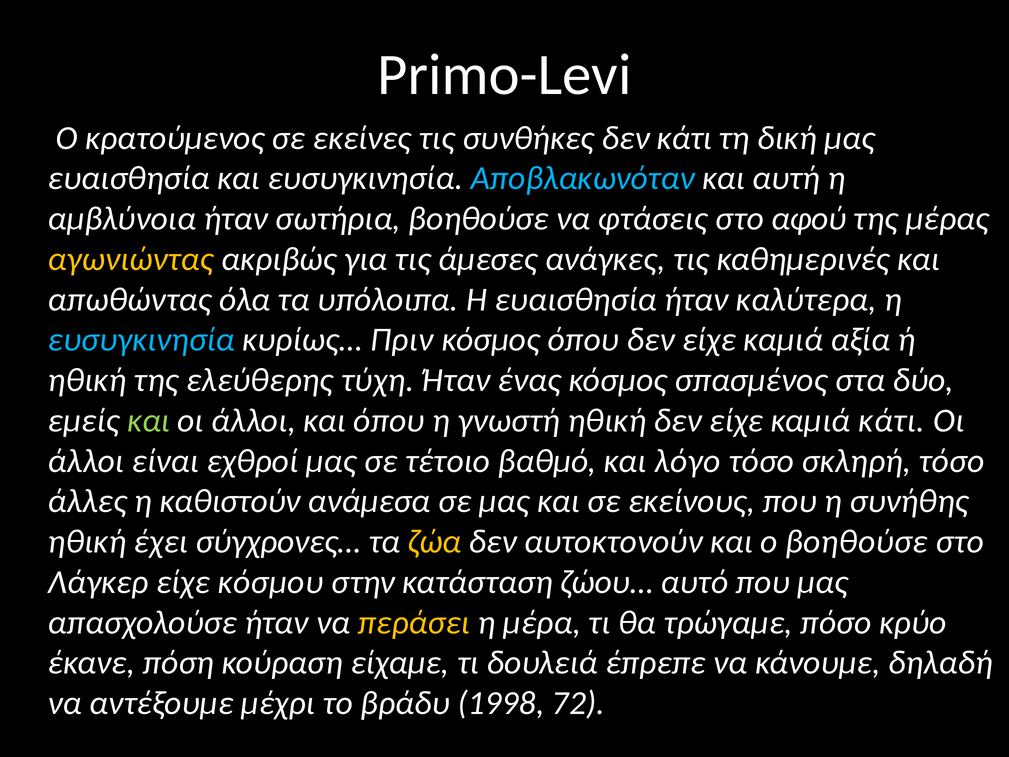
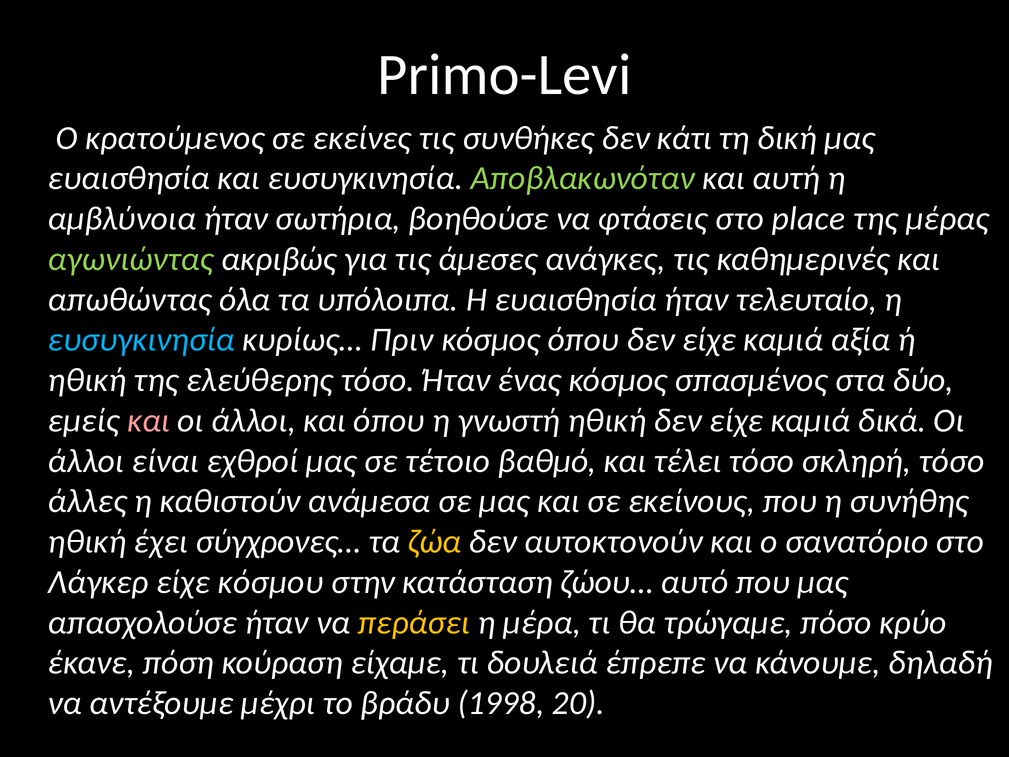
Αποβλακωνόταν colour: light blue -> light green (583, 178)
αφού: αφού -> place (809, 219)
αγωνιώντας colour: yellow -> light green (131, 259)
καλύτερα: καλύτερα -> τελευταίο (806, 299)
ελεύθερης τύχη: τύχη -> τόσο (378, 380)
και colour: light green -> pink (149, 420)
καμιά κάτι: κάτι -> δικά (892, 420)
λόγο: λόγο -> τέλει (688, 461)
ο βοηθούσε: βοηθούσε -> σανατόριο (857, 542)
72: 72 -> 20 (578, 703)
